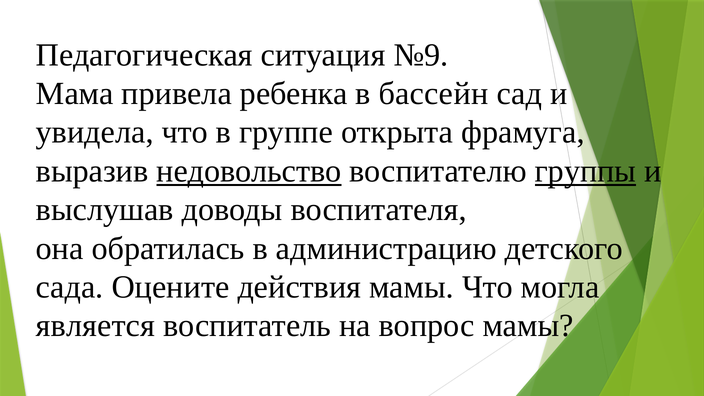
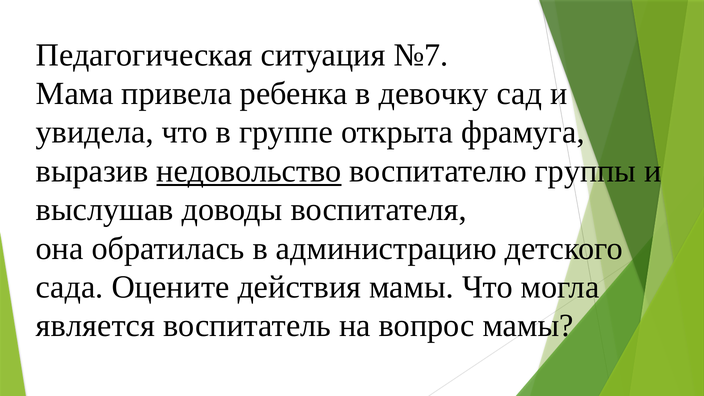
№9: №9 -> №7 (421, 55)
бассейн: бассейн -> девочку (434, 94)
группы underline: present -> none (585, 171)
